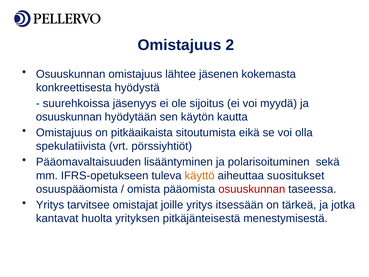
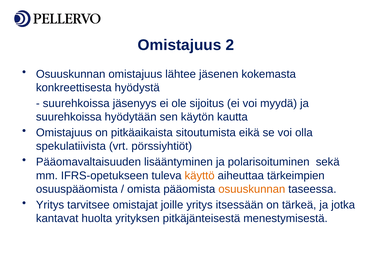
osuuskunnan: osuuskunnan -> suurehkoissa (69, 117)
suositukset: suositukset -> tärkeimpien (296, 175)
osuuskunnan colour: red -> orange (252, 189)
